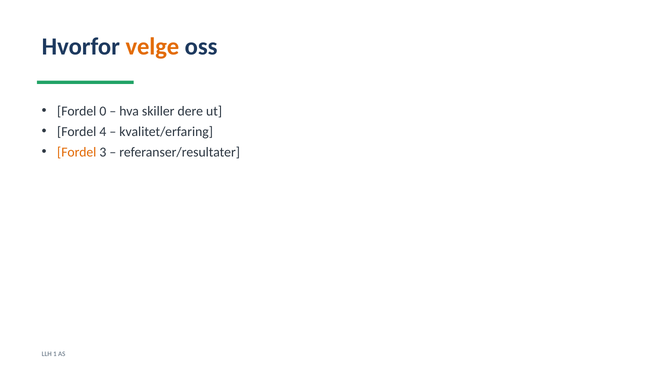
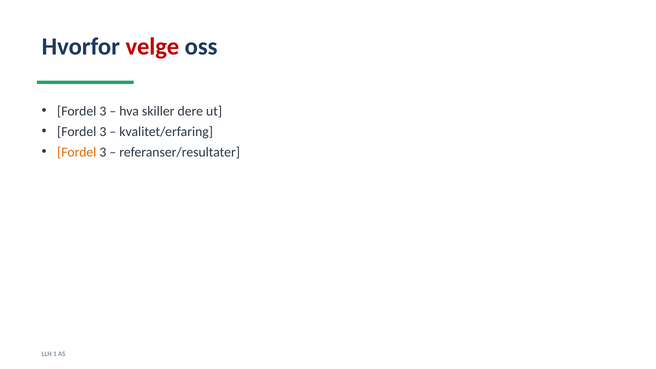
velge colour: orange -> red (152, 47)
0: 0 -> 3 (103, 111)
4: 4 -> 3 (103, 132)
